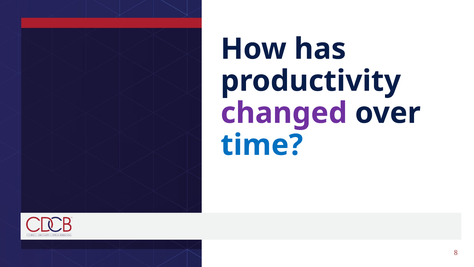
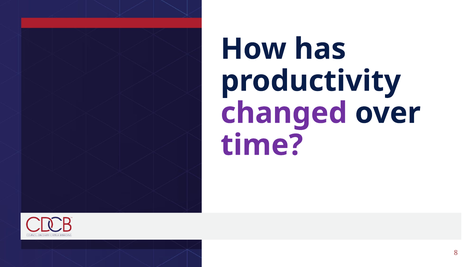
time colour: blue -> purple (262, 145)
